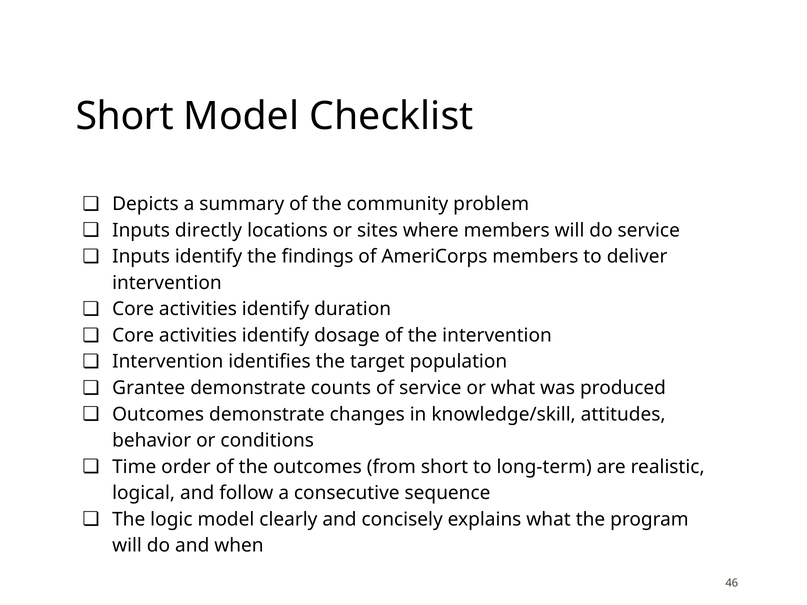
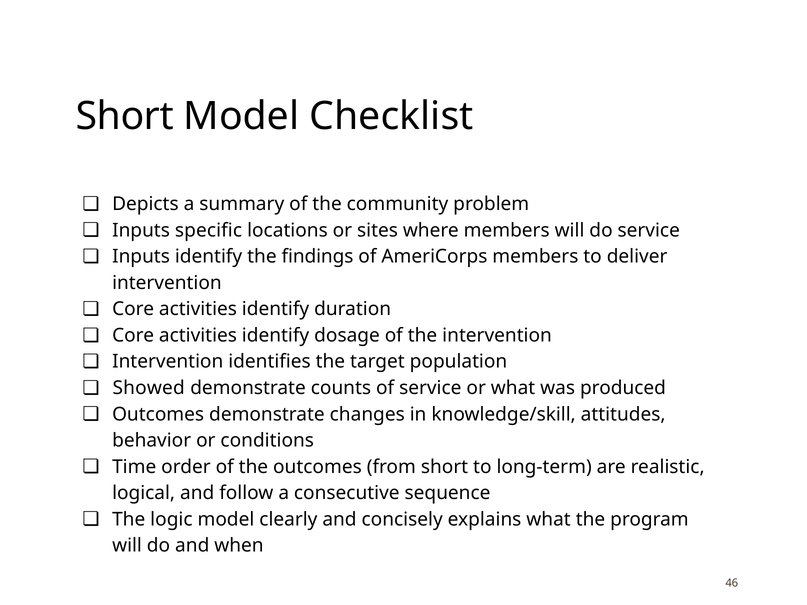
directly: directly -> specific (209, 230)
Grantee: Grantee -> Showed (149, 388)
